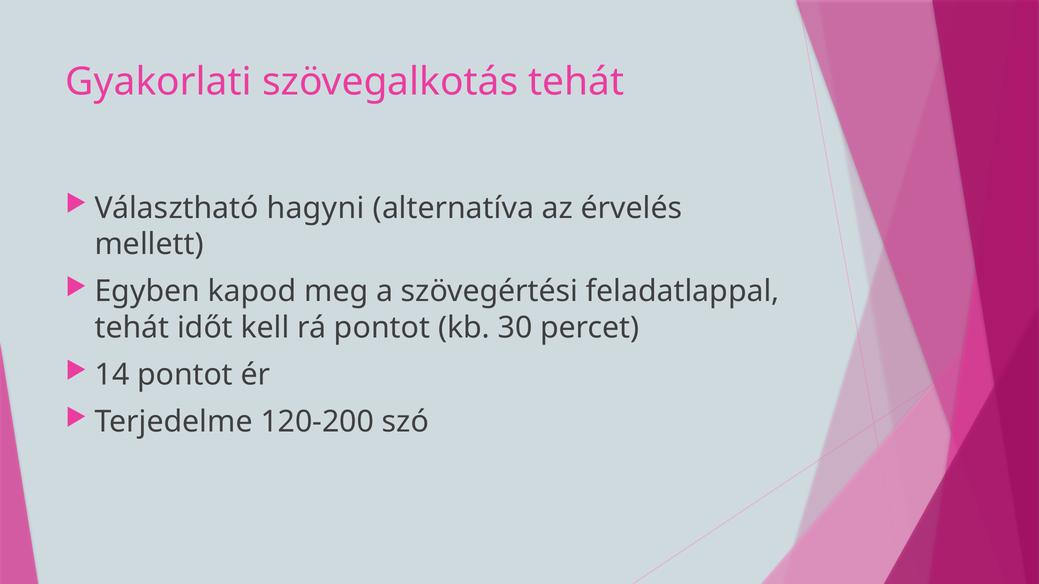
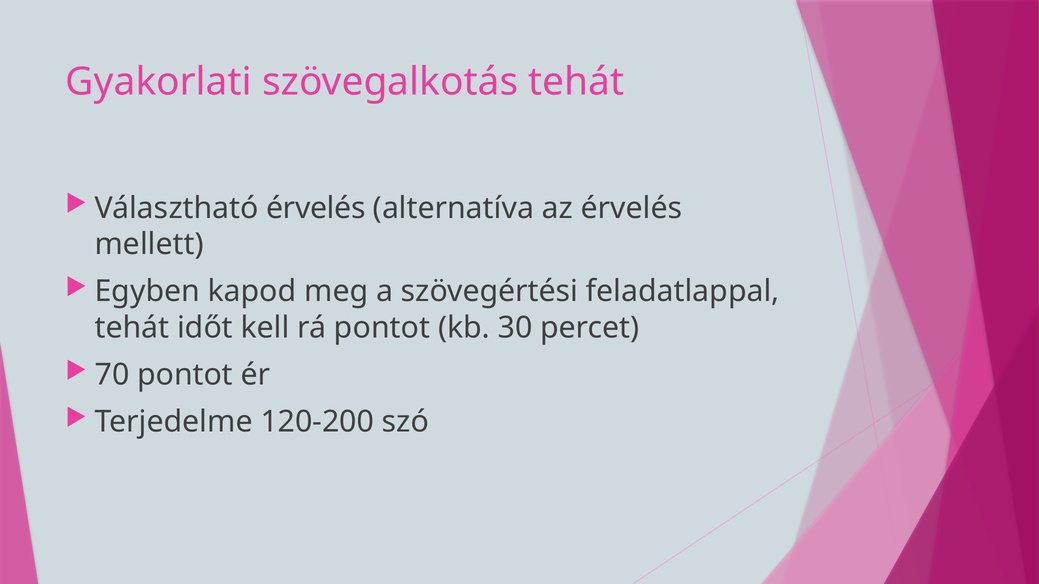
Választható hagyni: hagyni -> érvelés (316, 208)
14: 14 -> 70 (112, 375)
